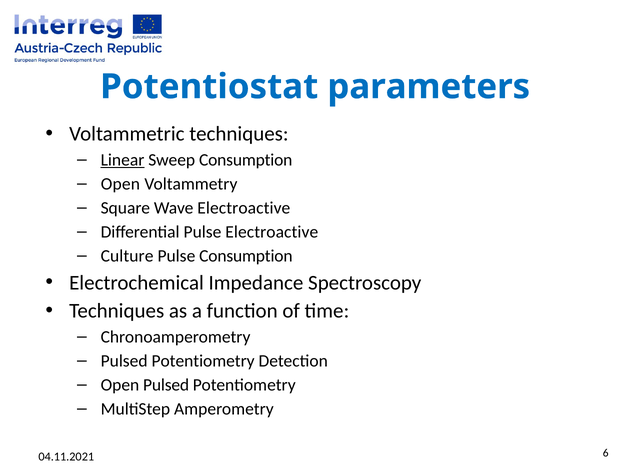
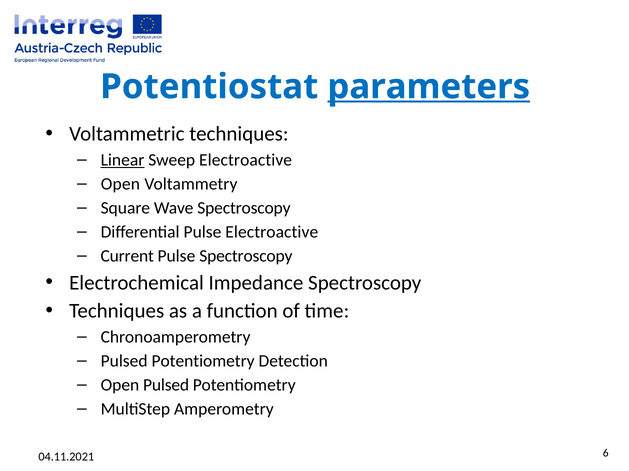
parameters underline: none -> present (429, 87)
Sweep Consumption: Consumption -> Electroactive (246, 160)
Wave Electroactive: Electroactive -> Spectroscopy (244, 208)
Culture: Culture -> Current (127, 257)
Pulse Consumption: Consumption -> Spectroscopy (246, 257)
